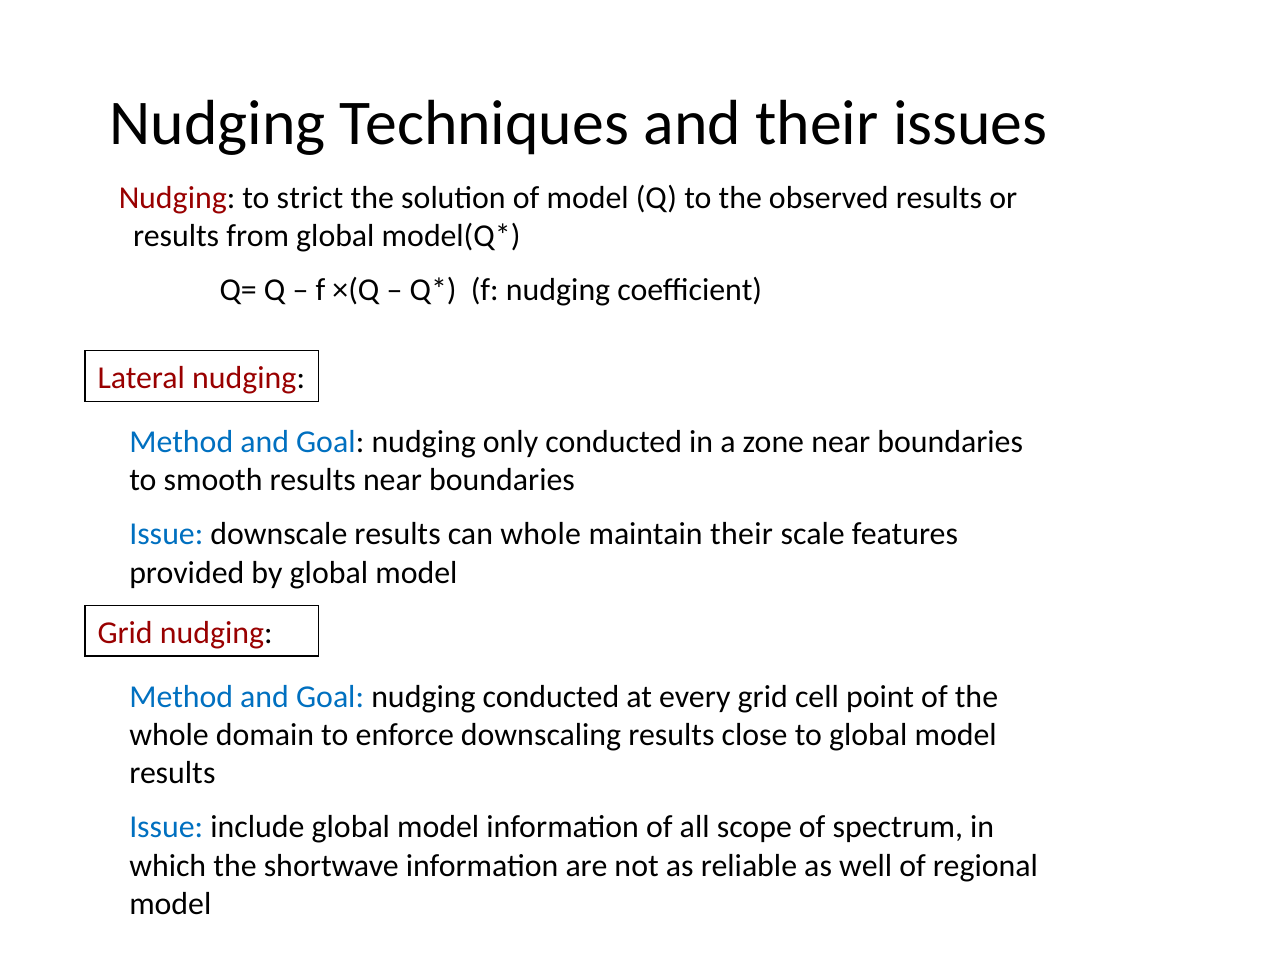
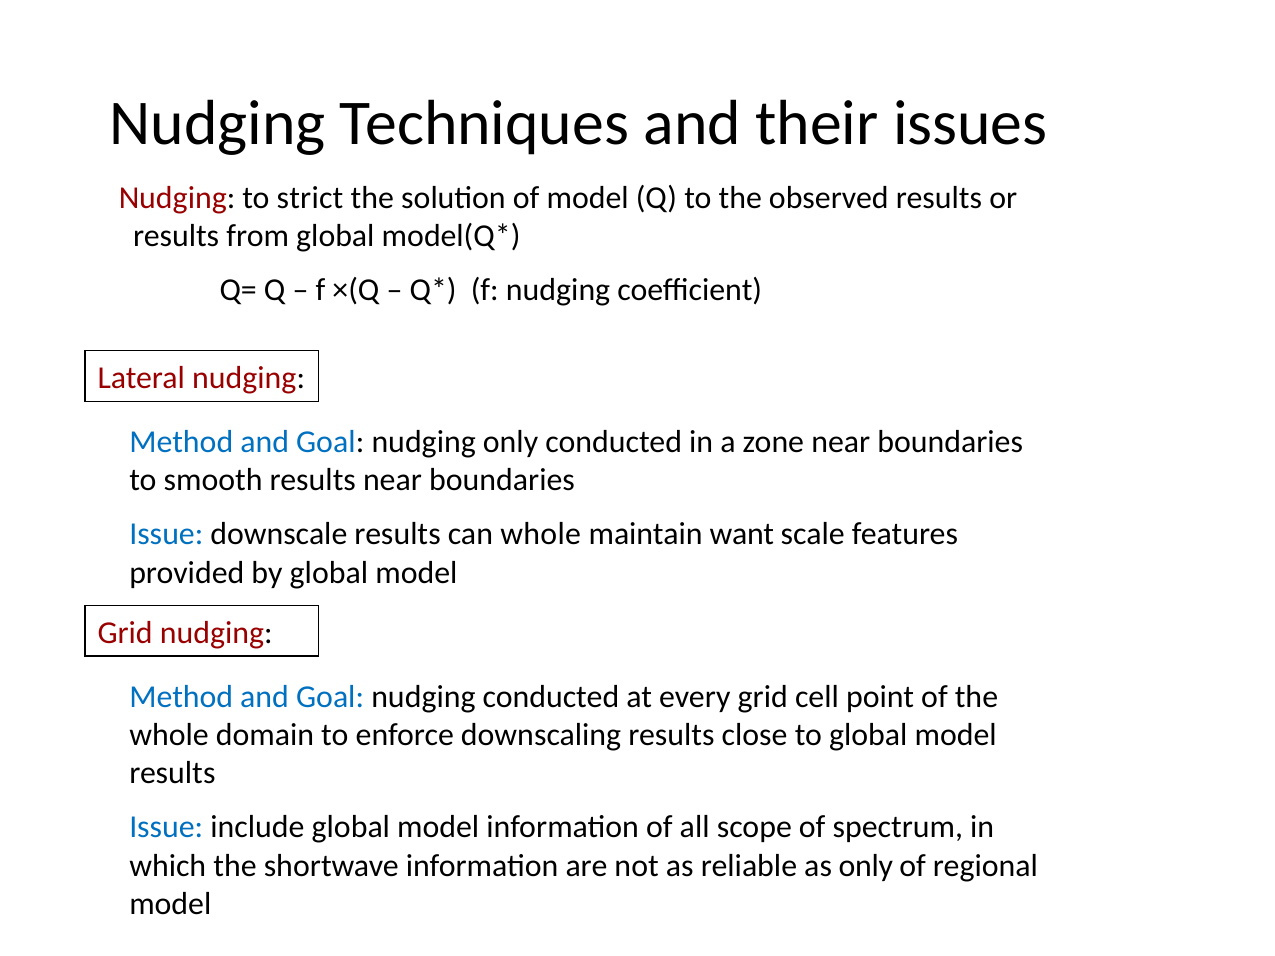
maintain their: their -> want (742, 534)
as well: well -> only (866, 866)
